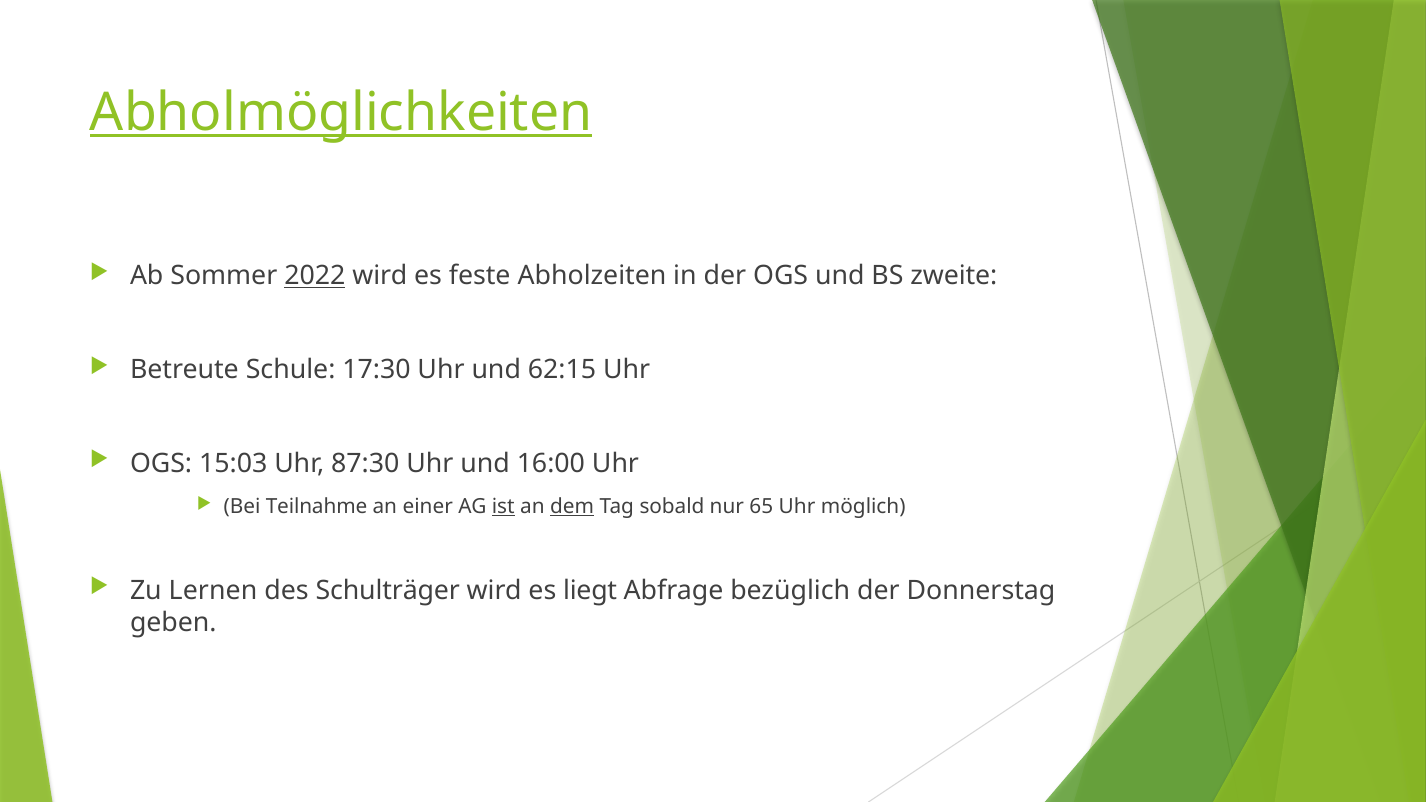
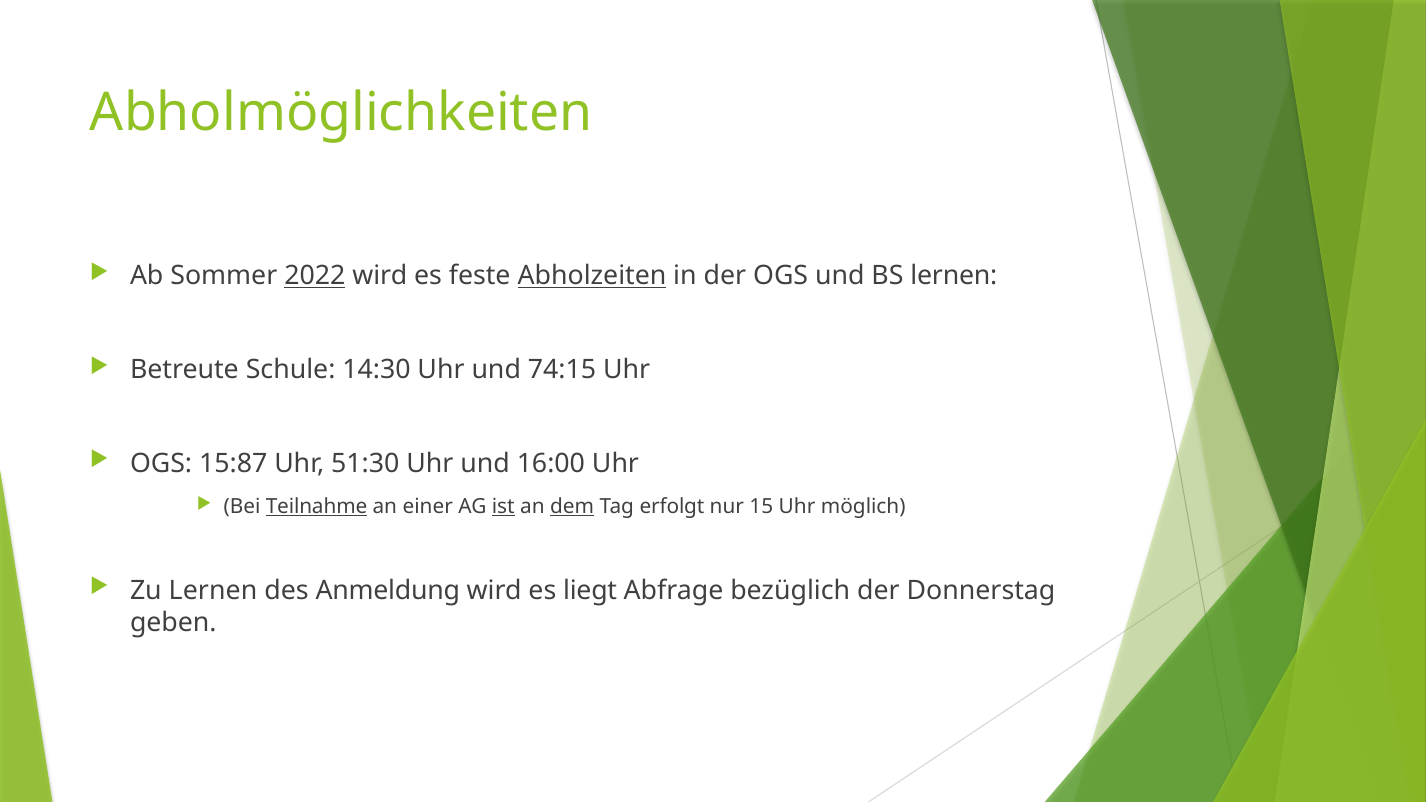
Abholmöglichkeiten underline: present -> none (341, 112)
Abholzeiten underline: none -> present (592, 276)
BS zweite: zweite -> lernen (954, 276)
17:30: 17:30 -> 14:30 (376, 370)
62:15: 62:15 -> 74:15 (562, 370)
15:03: 15:03 -> 15:87 (233, 464)
87:30: 87:30 -> 51:30 (365, 464)
Teilnahme underline: none -> present (317, 507)
sobald: sobald -> erfolgt (672, 507)
65: 65 -> 15 (761, 507)
Schulträger: Schulträger -> Anmeldung (388, 590)
